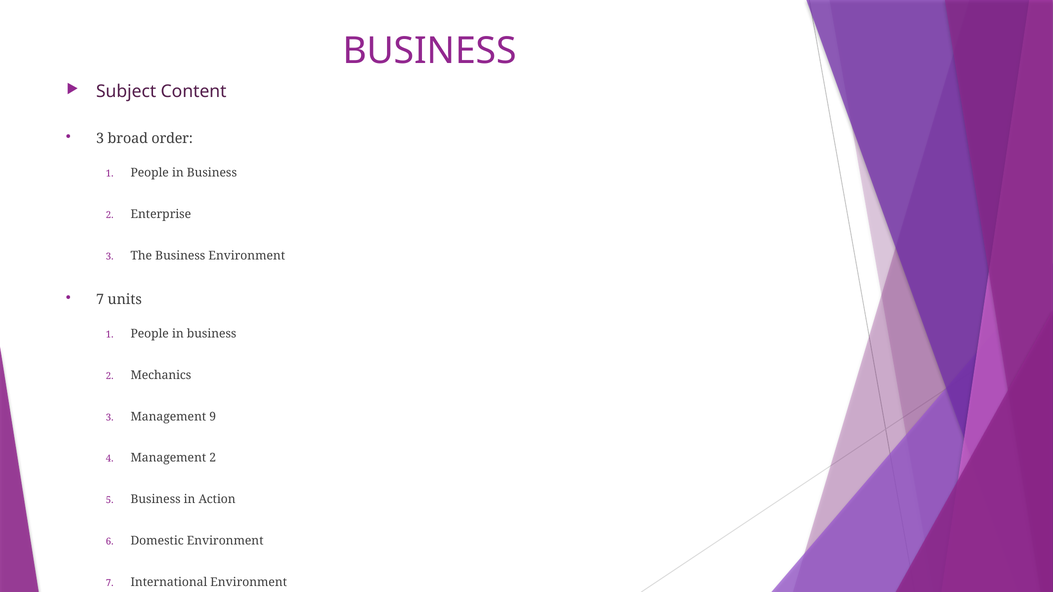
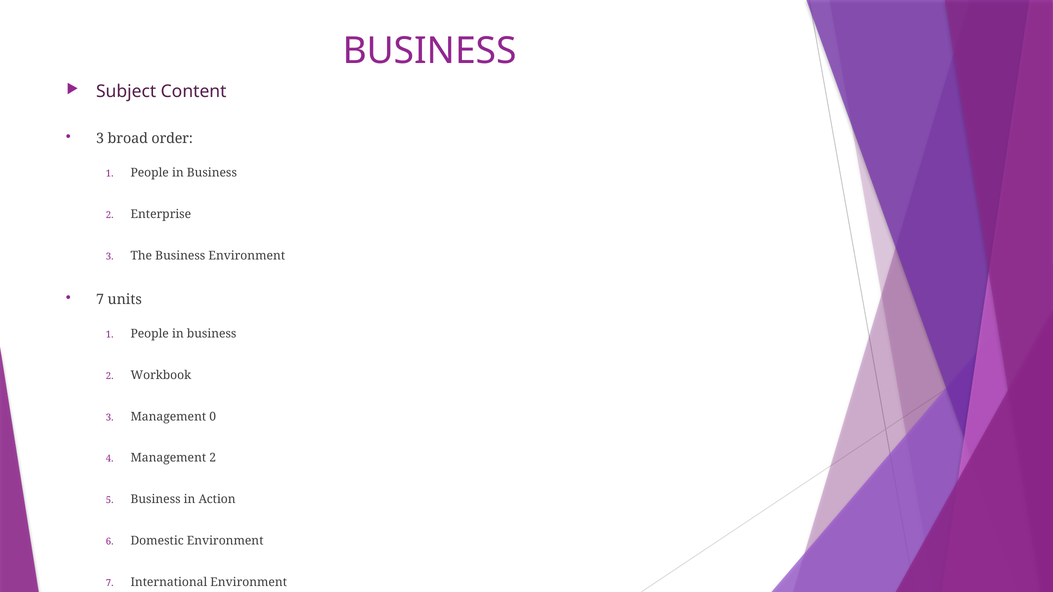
Mechanics: Mechanics -> Workbook (161, 375)
9: 9 -> 0 (213, 417)
